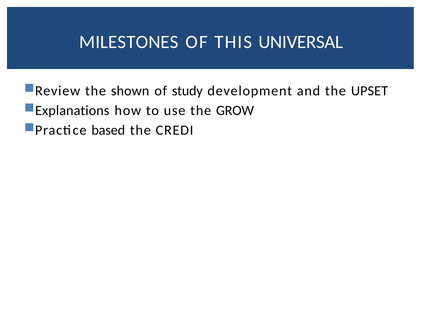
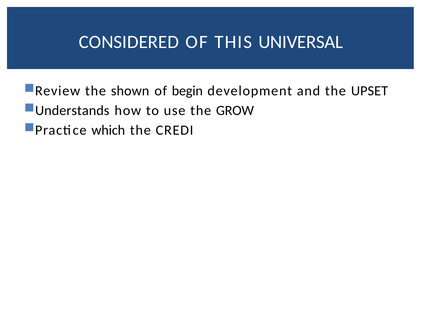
MILESTONES: MILESTONES -> CONSIDERED (129, 42)
study: study -> begin (187, 91)
Explanations: Explanations -> Understands (72, 111)
based: based -> which (108, 130)
